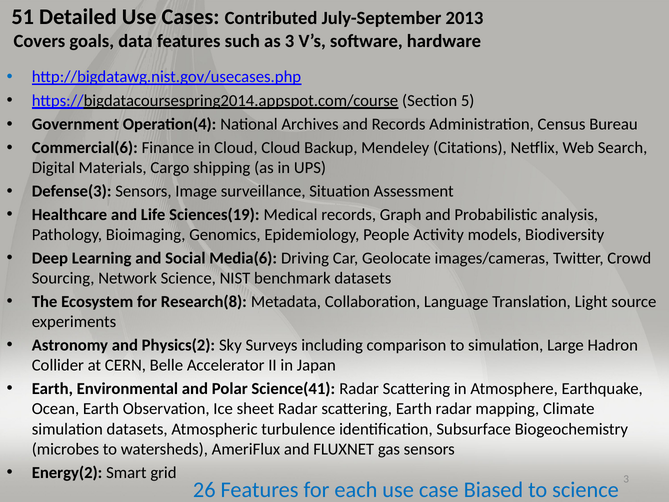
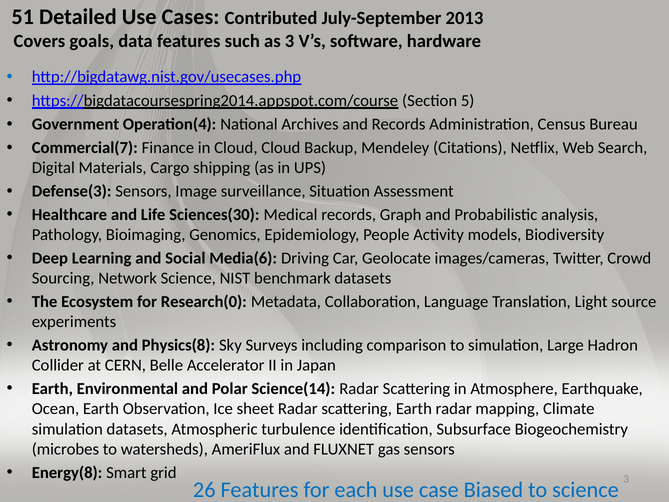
Commercial(6: Commercial(6 -> Commercial(7 (85, 148)
Sciences(19: Sciences(19 -> Sciences(30 (214, 215)
Research(8: Research(8 -> Research(0 (204, 302)
Physics(2: Physics(2 -> Physics(8 (178, 345)
Science(41: Science(41 -> Science(14 (293, 389)
Energy(2: Energy(2 -> Energy(8 (67, 472)
